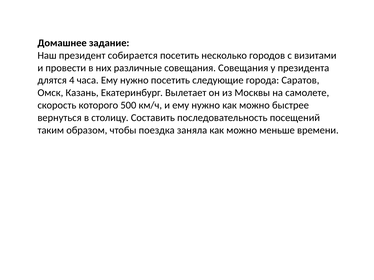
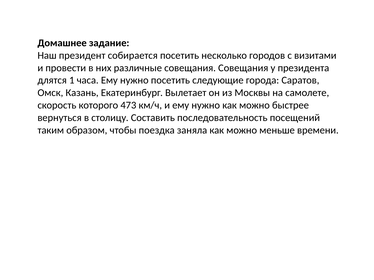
4: 4 -> 1 (72, 80)
500: 500 -> 473 (128, 105)
